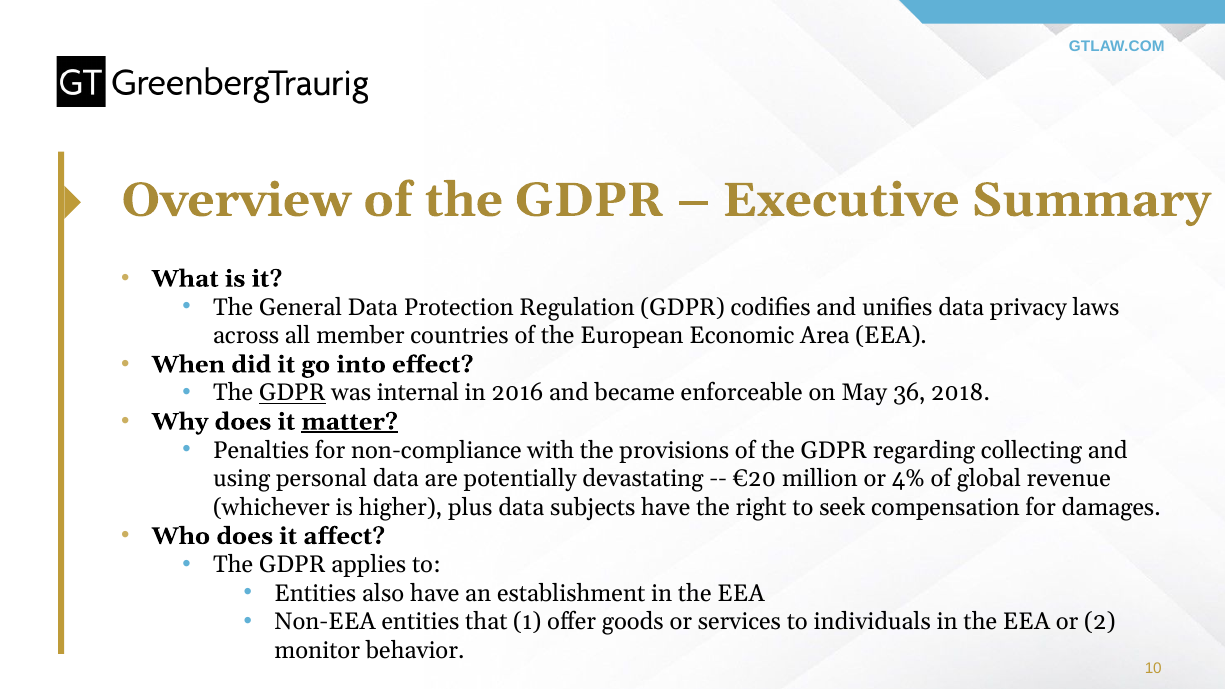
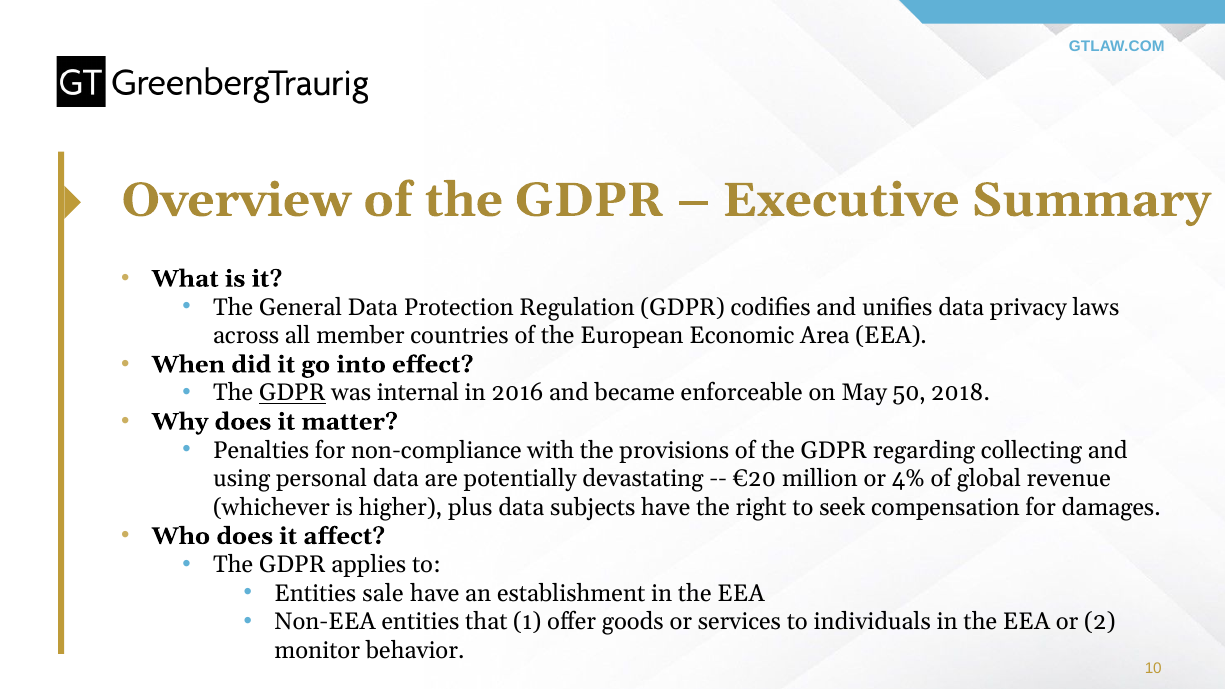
36: 36 -> 50 (909, 393)
matter underline: present -> none (350, 422)
also: also -> sale (383, 593)
